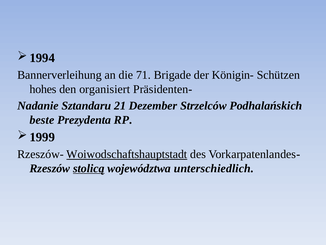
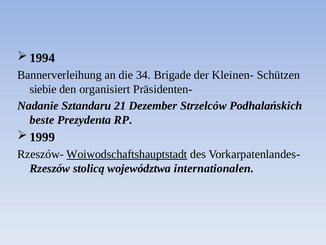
71: 71 -> 34 (143, 75)
Königin-: Königin- -> Kleinen- (233, 75)
hohes: hohes -> siebie (43, 89)
stolicą underline: present -> none (89, 168)
unterschiedlich: unterschiedlich -> internationalen (214, 168)
